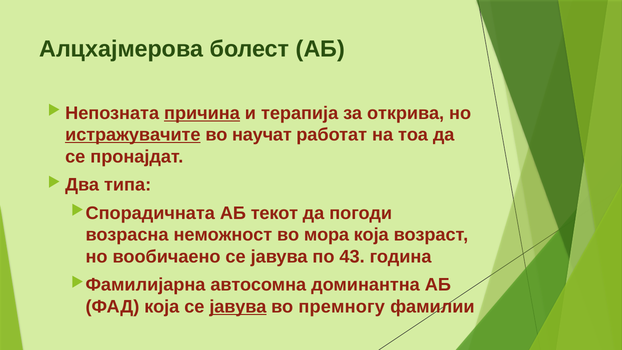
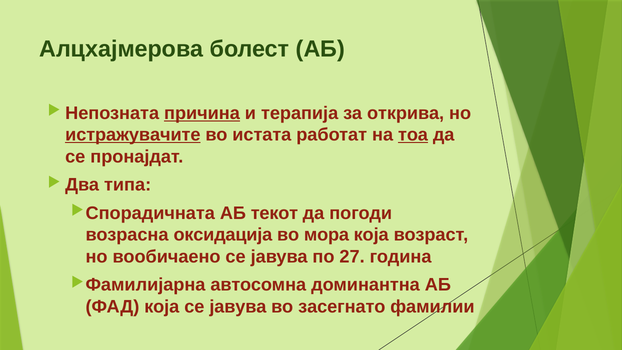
научат: научат -> истата (262, 135)
тоа underline: none -> present (413, 135)
неможност: неможност -> оксидација (223, 235)
43: 43 -> 27 (352, 257)
јавува underline: present -> none (238, 307)
премногу: премногу -> засегнато (342, 307)
